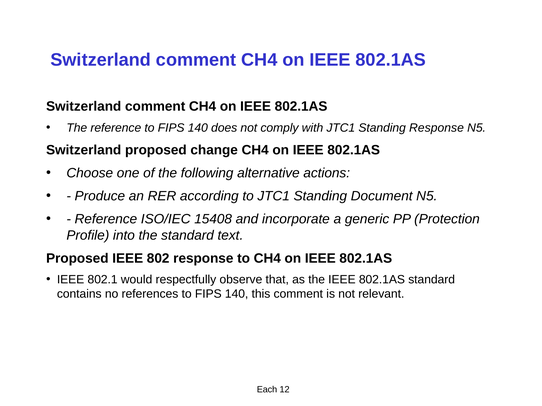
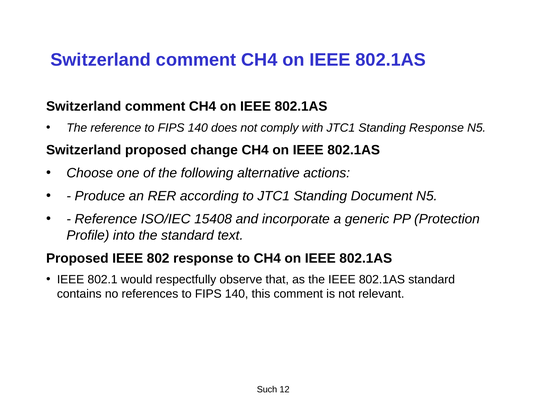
Each: Each -> Such (267, 390)
